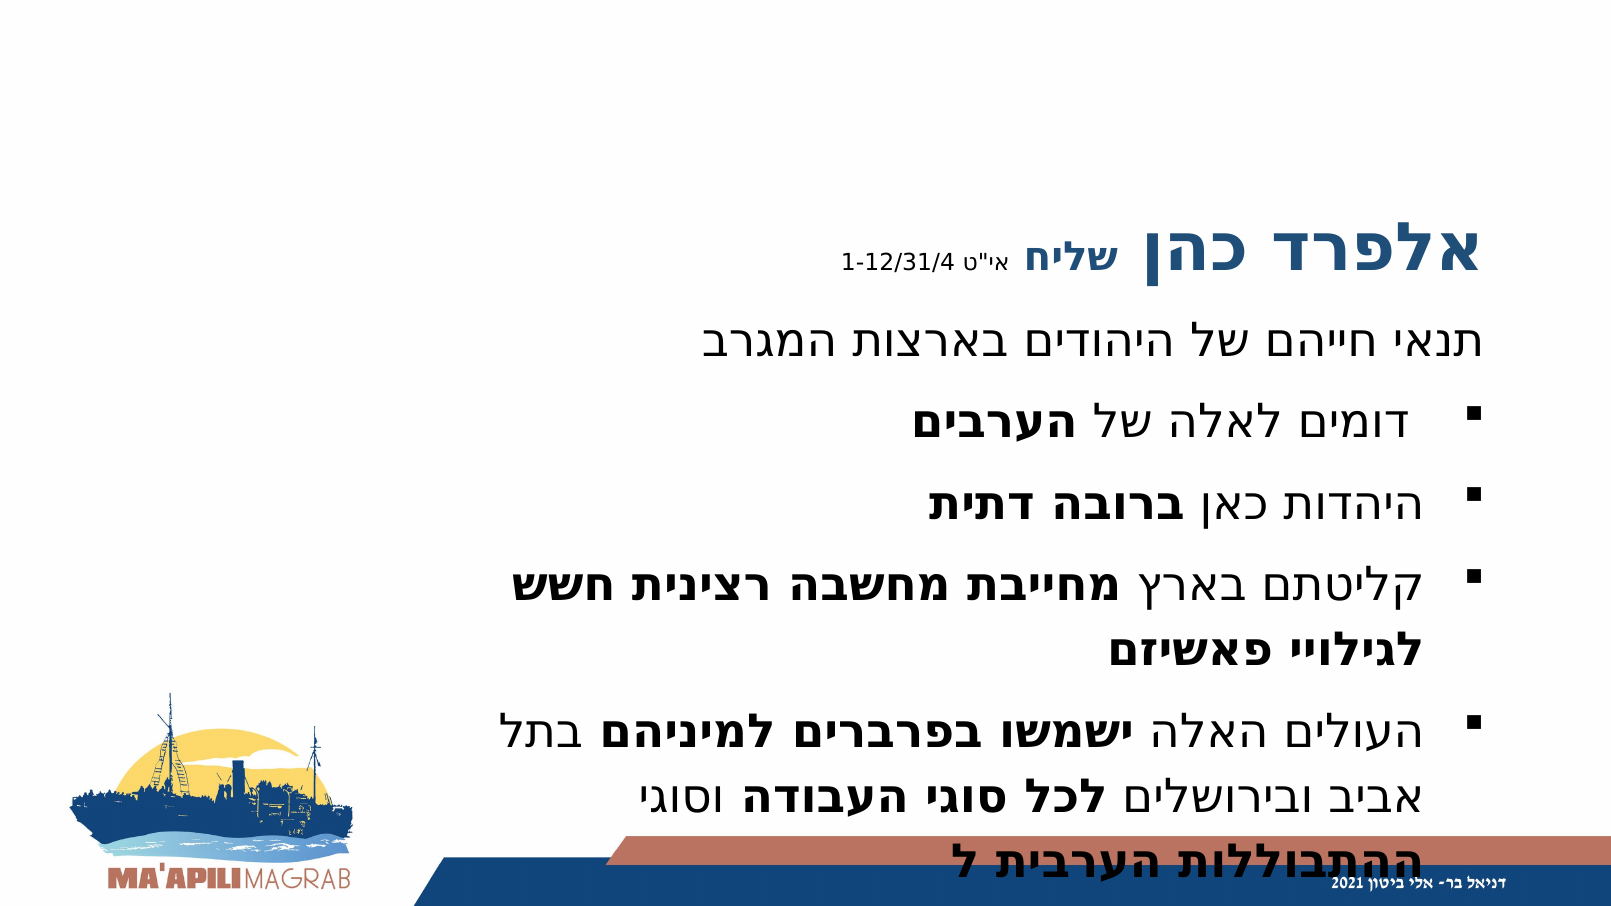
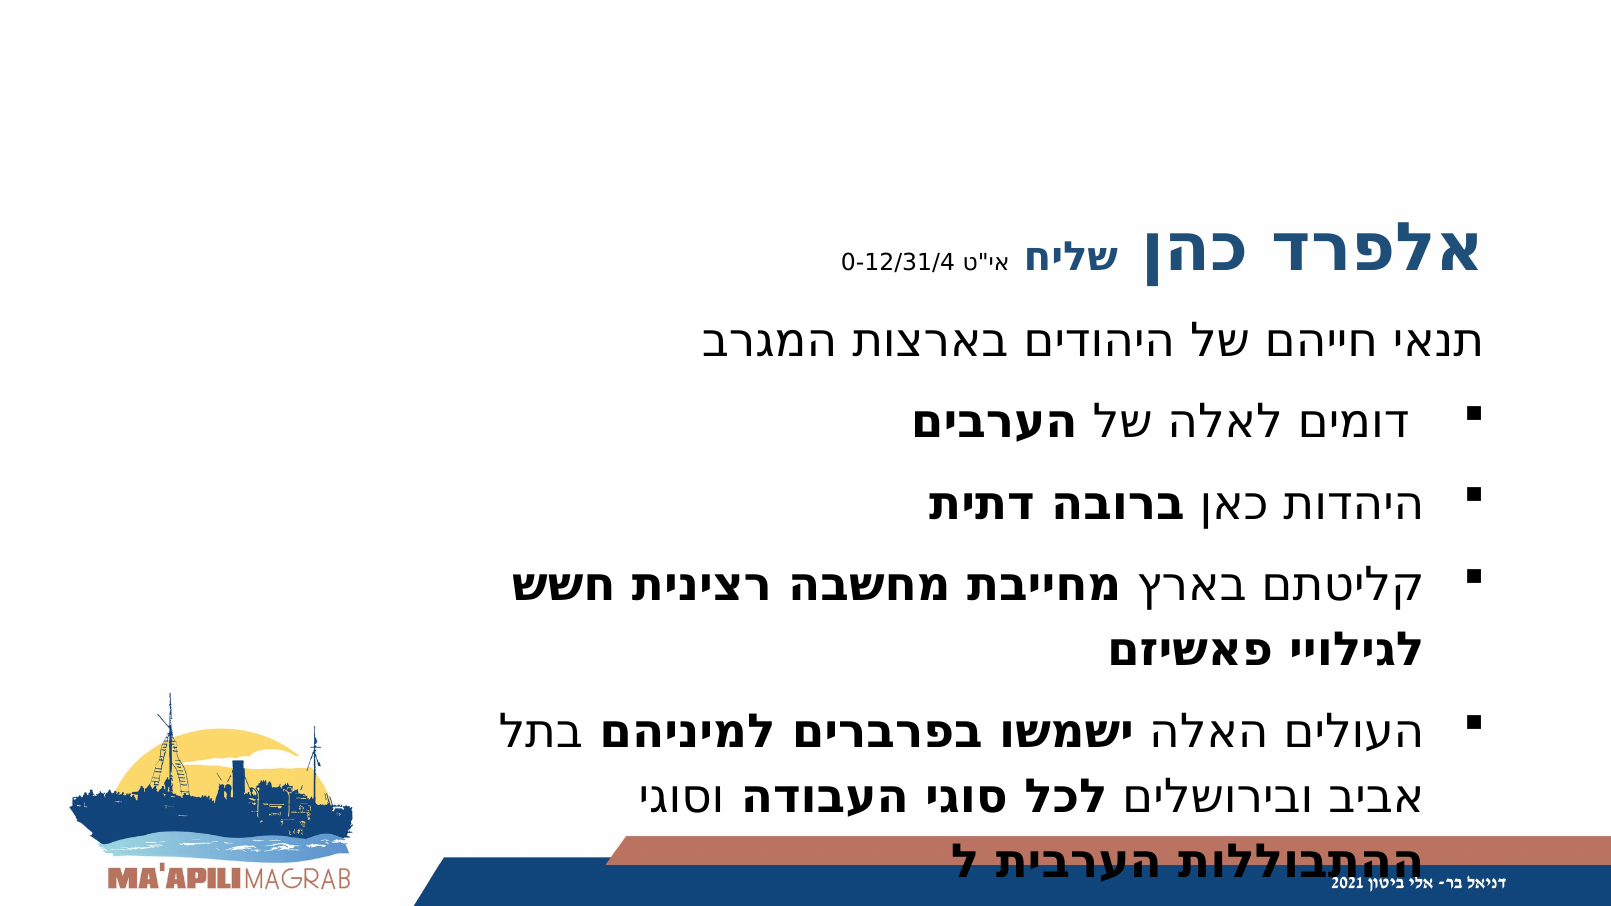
1-12/31/4: 1-12/31/4 -> 0-12/31/4 (898, 263)
